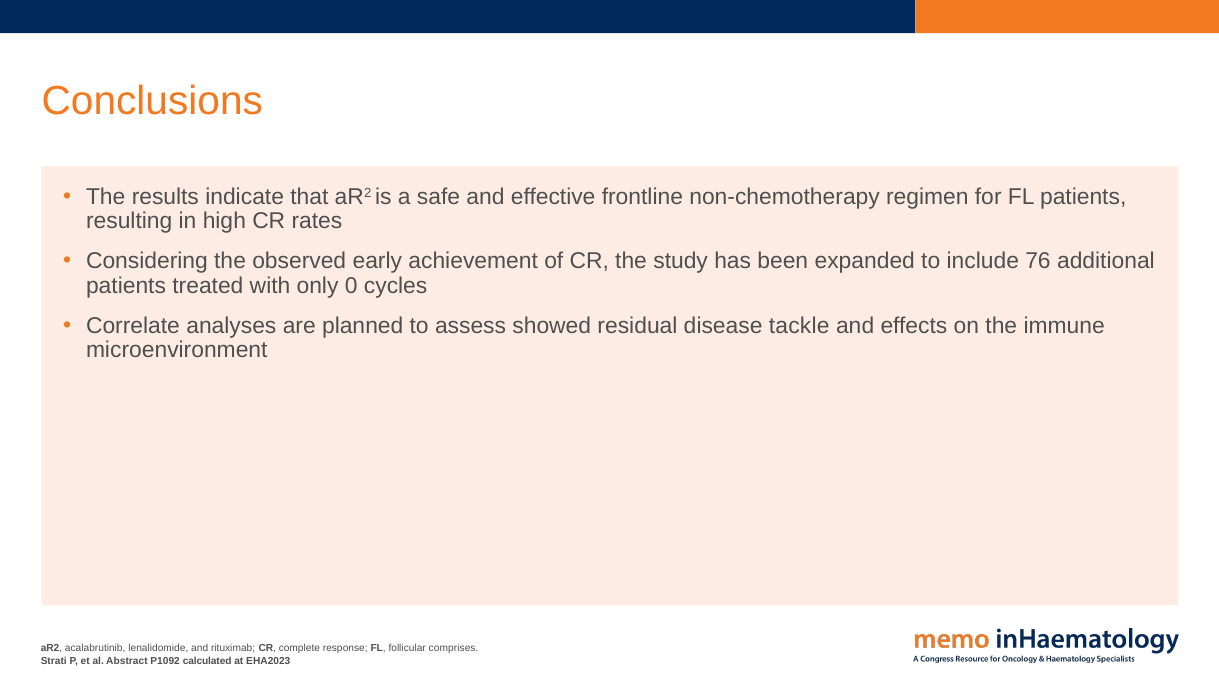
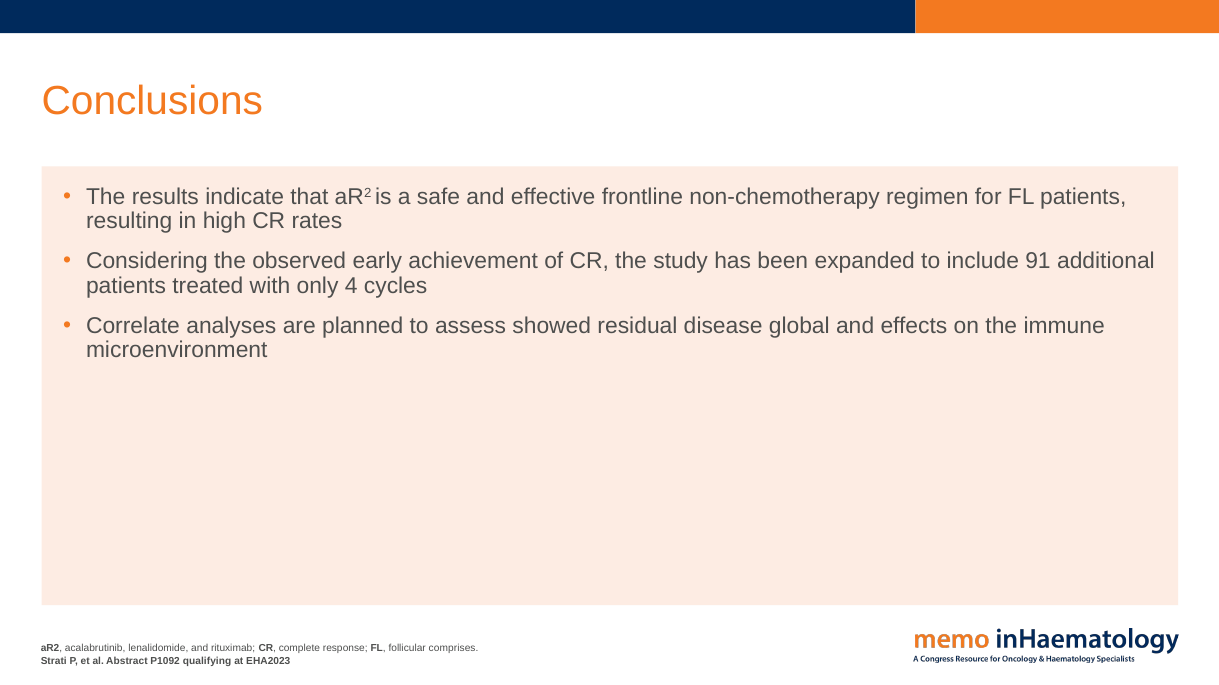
76: 76 -> 91 (1038, 261)
0: 0 -> 4 (351, 286)
tackle: tackle -> global (799, 326)
calculated: calculated -> qualifying (207, 661)
